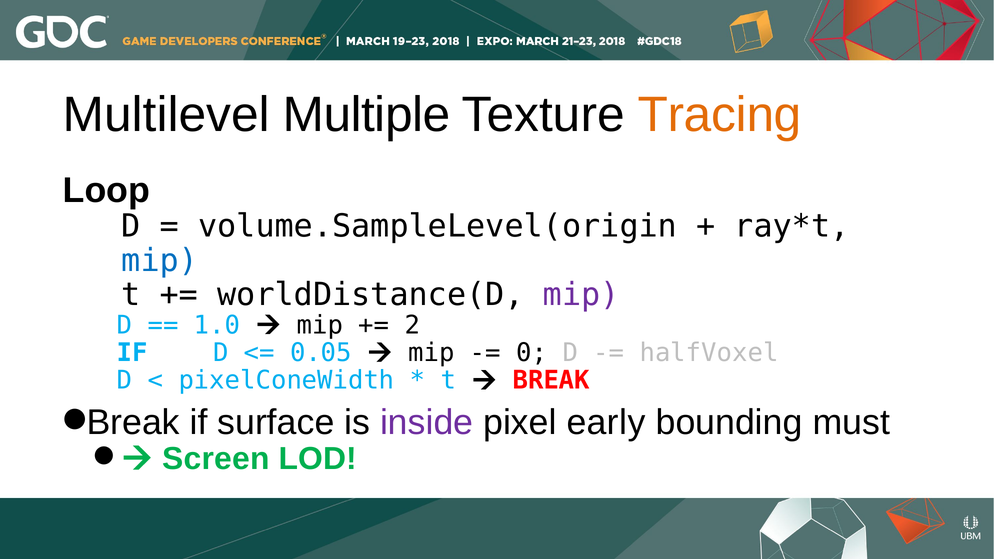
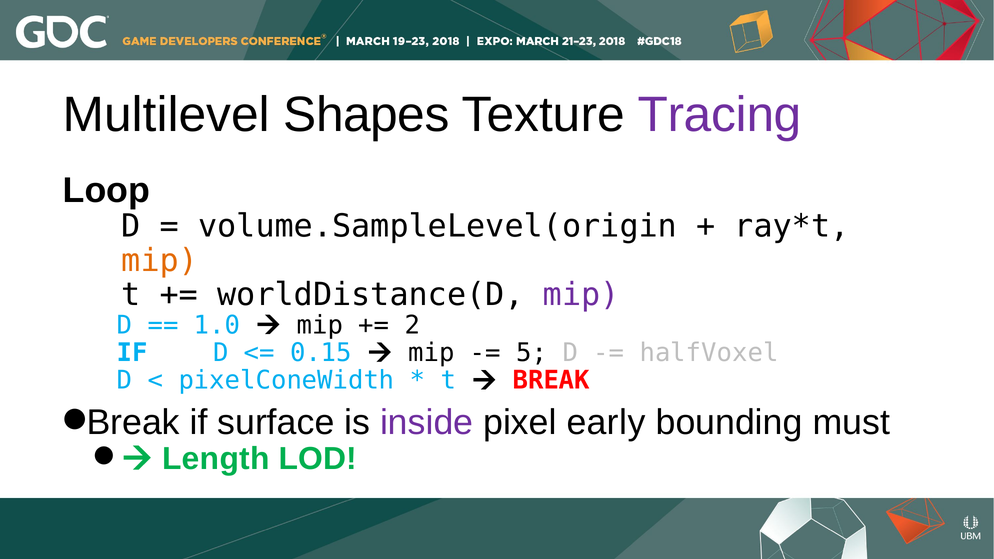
Multiple: Multiple -> Shapes (366, 115)
Tracing colour: orange -> purple (720, 115)
mip colour: blue -> orange (160, 261)
0.05: 0.05 -> 0.15 (321, 353)
0: 0 -> 5 (532, 353)
Screen: Screen -> Length (216, 459)
